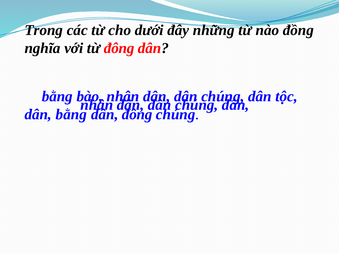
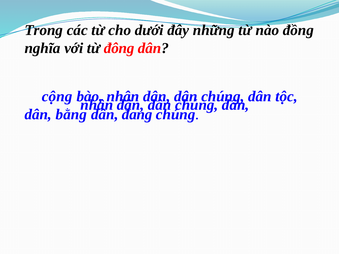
bằng: bằng -> cộng (57, 97)
dân đông: đông -> đang (137, 115)
